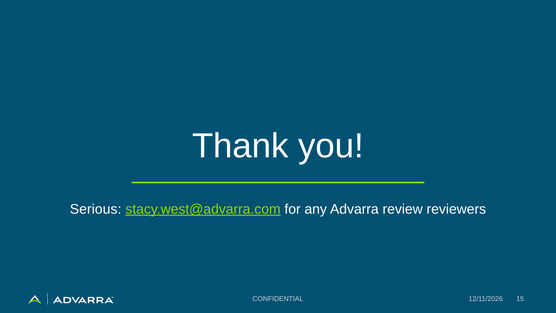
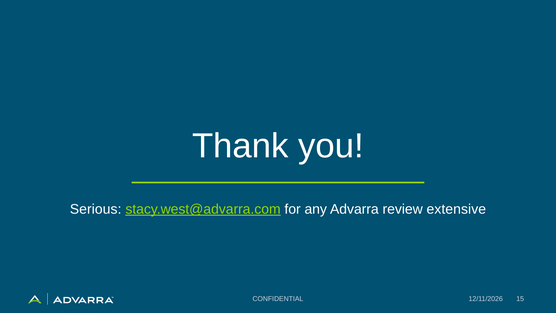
reviewers: reviewers -> extensive (456, 209)
